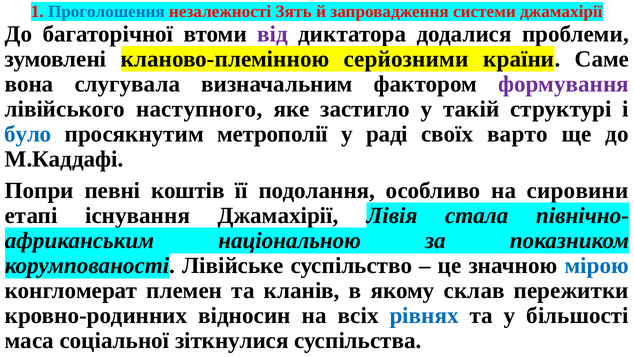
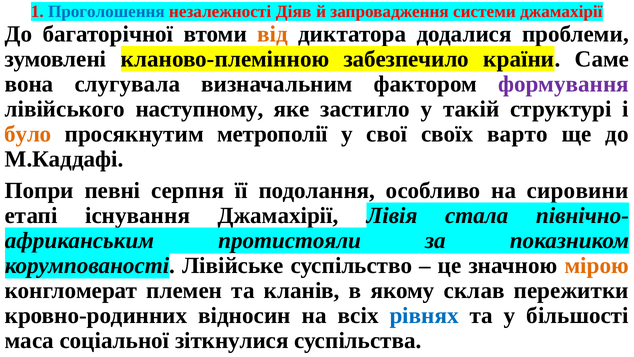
Зять: Зять -> Діяв (294, 12)
від colour: purple -> orange (273, 34)
серйозними: серйозними -> забезпечило (406, 59)
наступного: наступного -> наступному (200, 109)
було colour: blue -> orange (28, 134)
раді: раді -> свої (387, 134)
коштів: коштів -> серпня (188, 190)
національною: національною -> протистояли (290, 240)
мірою colour: blue -> orange (597, 265)
